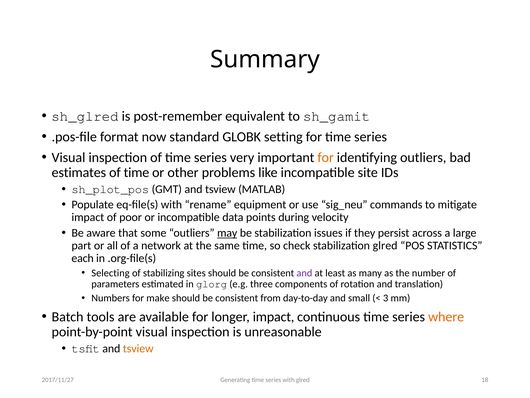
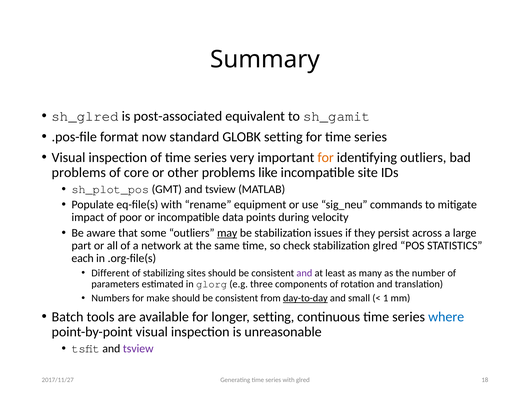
post-remember: post-remember -> post-associated (178, 116)
estimates: estimates -> problems (79, 172)
time: time -> core (136, 172)
Selecting: Selecting -> Different (111, 273)
day-to-day underline: none -> present (305, 298)
3: 3 -> 1 (386, 298)
longer impact: impact -> setting (274, 316)
where colour: orange -> blue (446, 316)
tsview colour: orange -> purple (138, 348)
